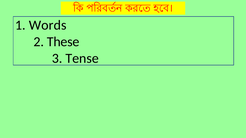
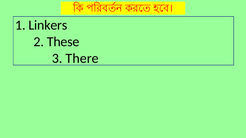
Words: Words -> Linkers (48, 25)
Tense: Tense -> There (82, 58)
